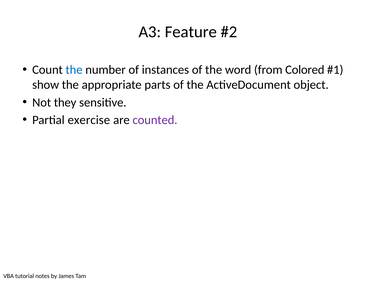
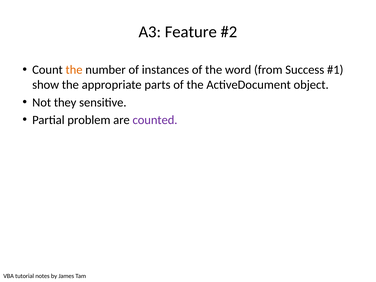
the colour: blue -> orange (74, 70)
Colored: Colored -> Success (305, 70)
exercise: exercise -> problem (89, 120)
